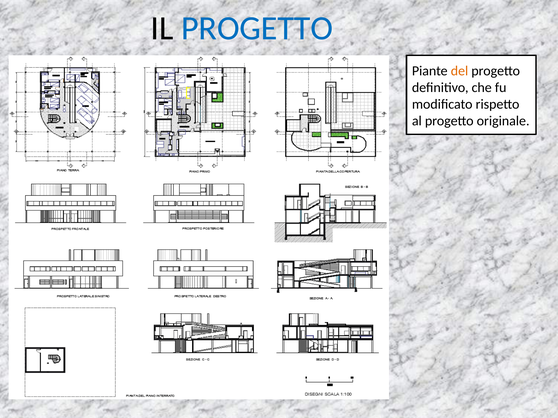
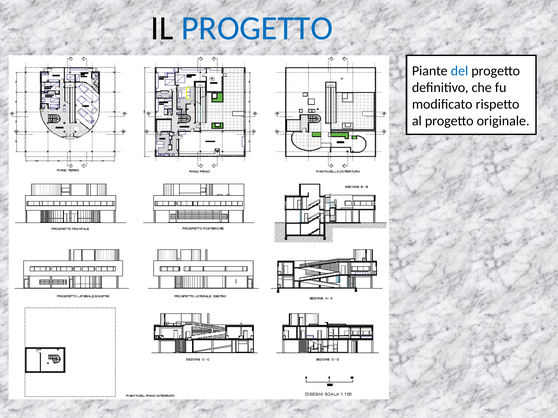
del colour: orange -> blue (459, 71)
